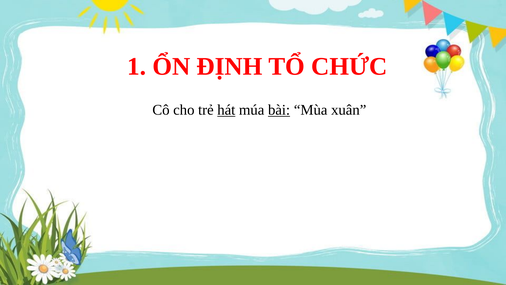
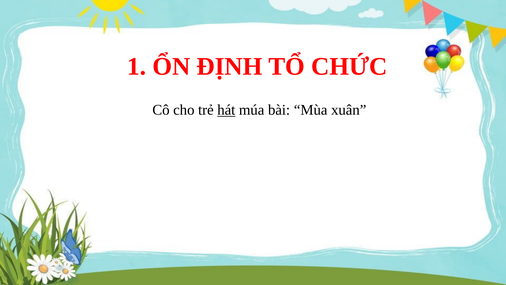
bài underline: present -> none (279, 110)
